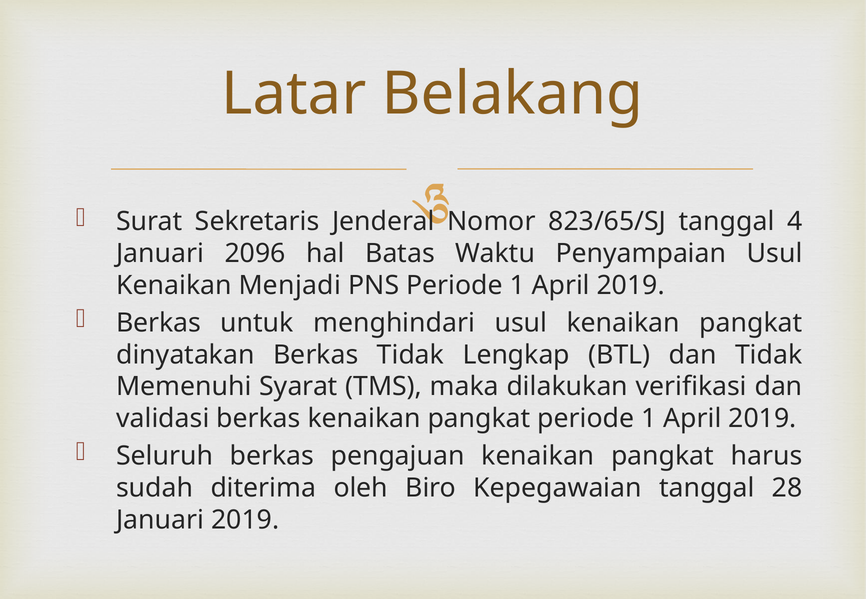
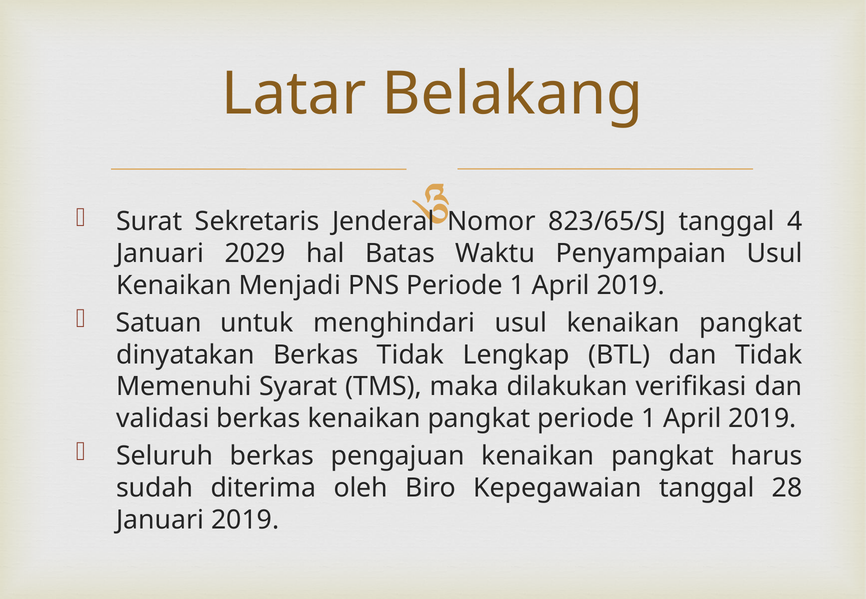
2096: 2096 -> 2029 (255, 254)
Berkas: Berkas -> Satuan (159, 323)
